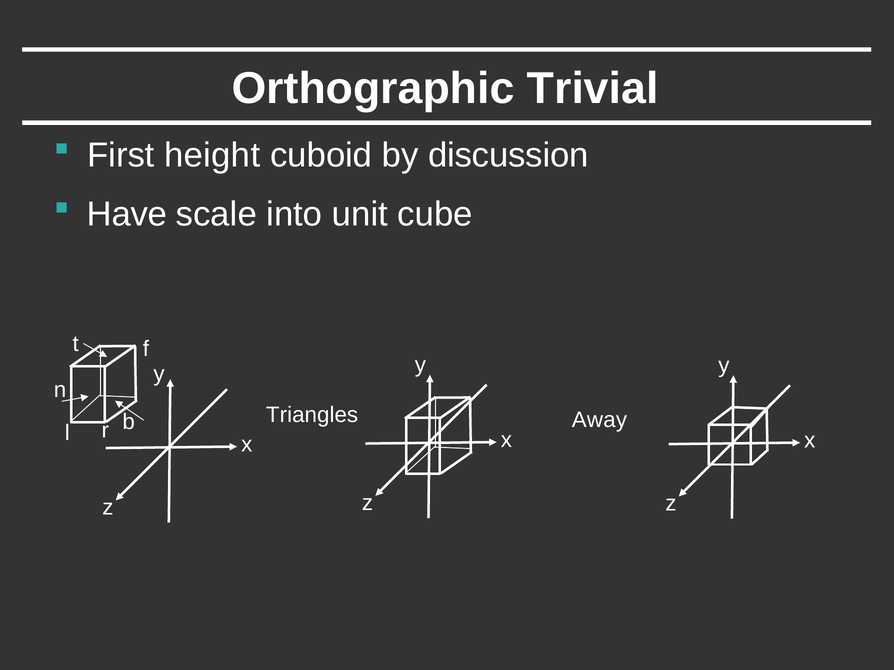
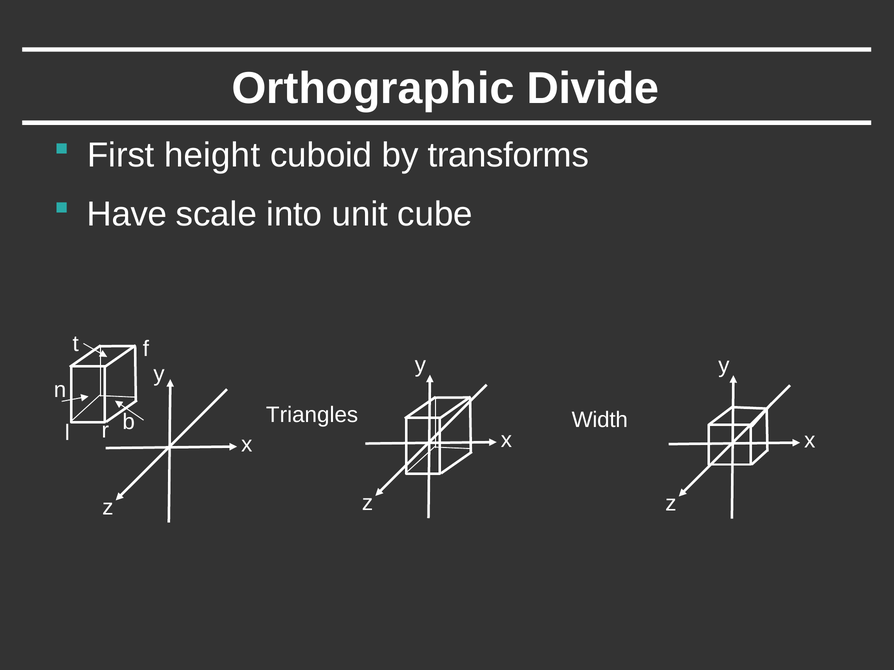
Trivial: Trivial -> Divide (593, 89)
discussion: discussion -> transforms (508, 155)
Away: Away -> Width (600, 420)
